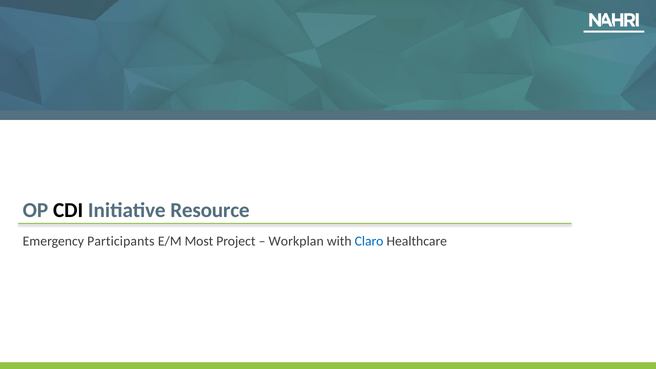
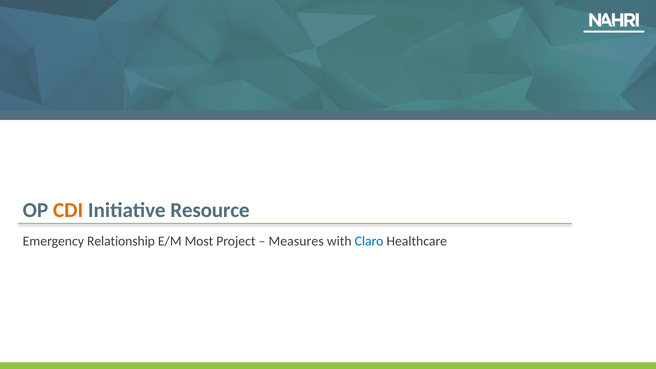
CDI colour: black -> orange (68, 210)
Participants: Participants -> Relationship (121, 241)
Workplan: Workplan -> Measures (296, 241)
